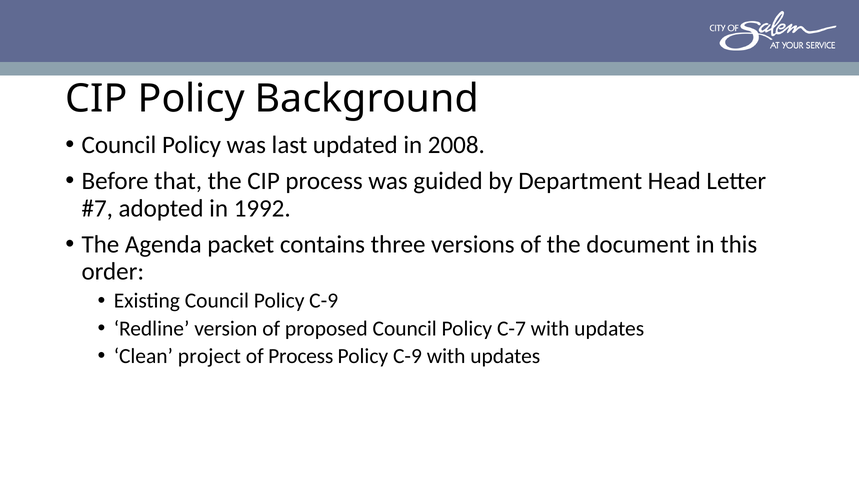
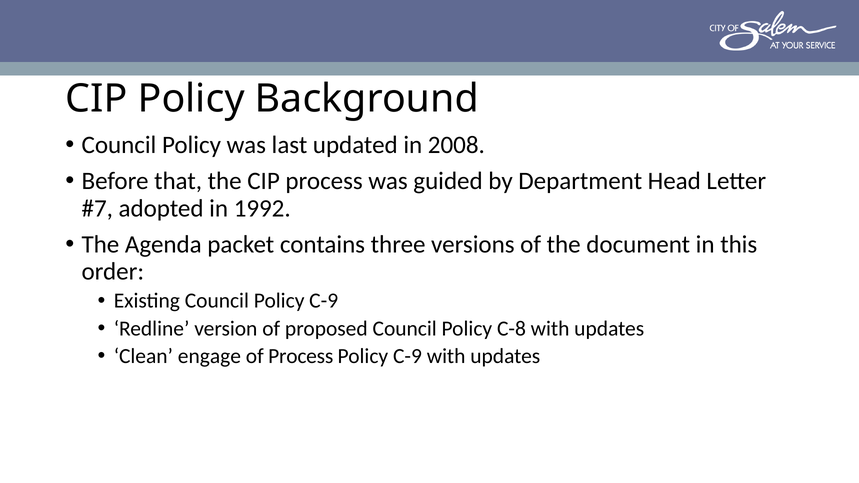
C-7: C-7 -> C-8 (511, 329)
project: project -> engage (209, 356)
